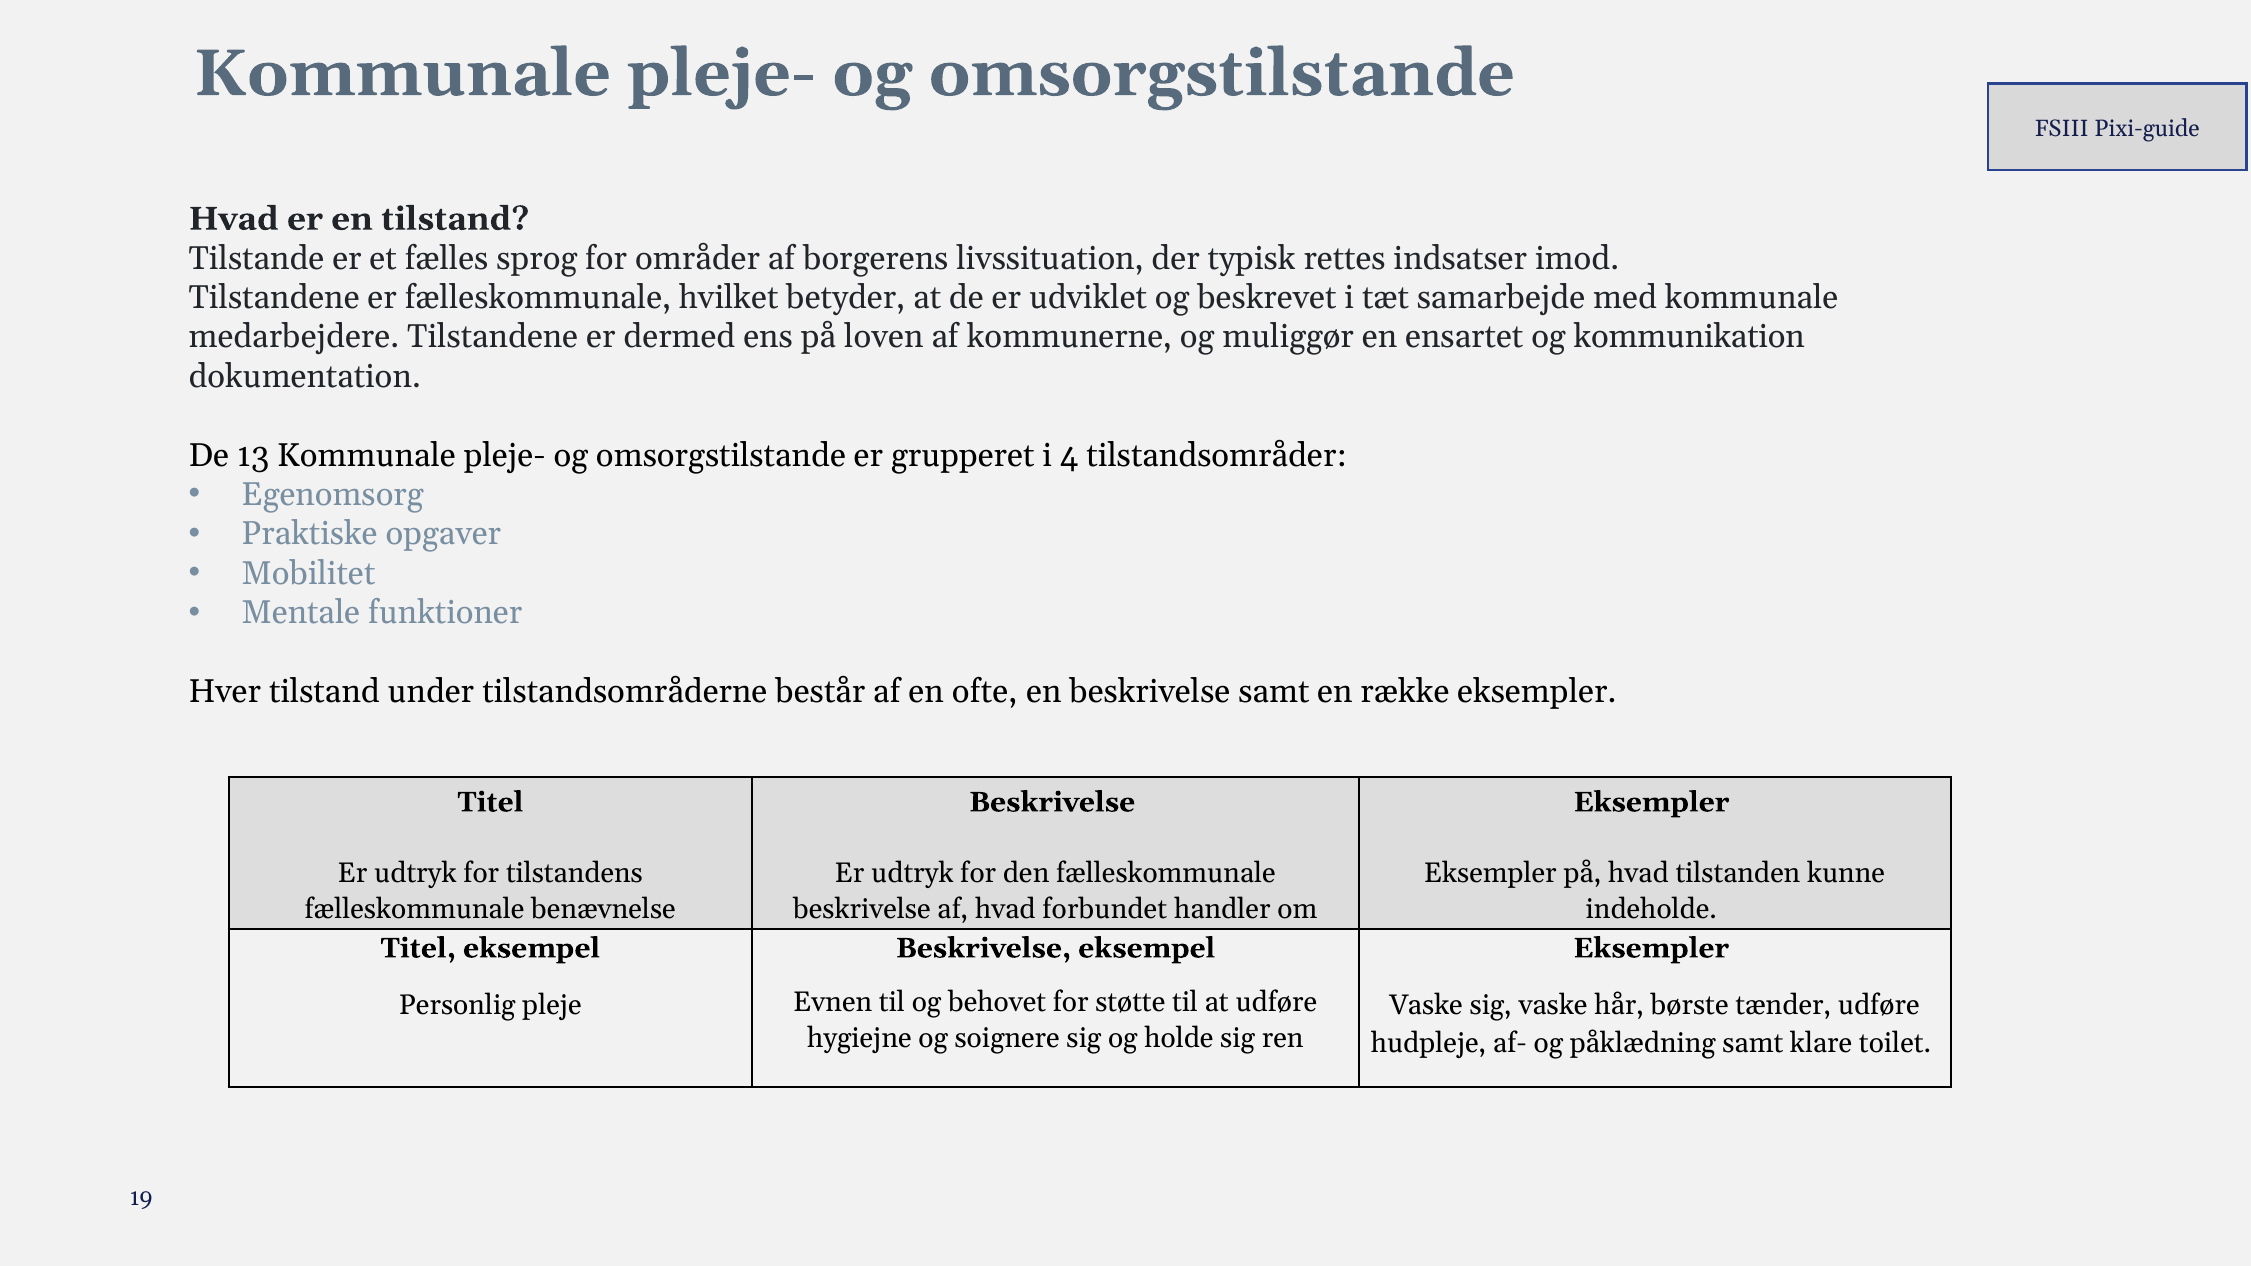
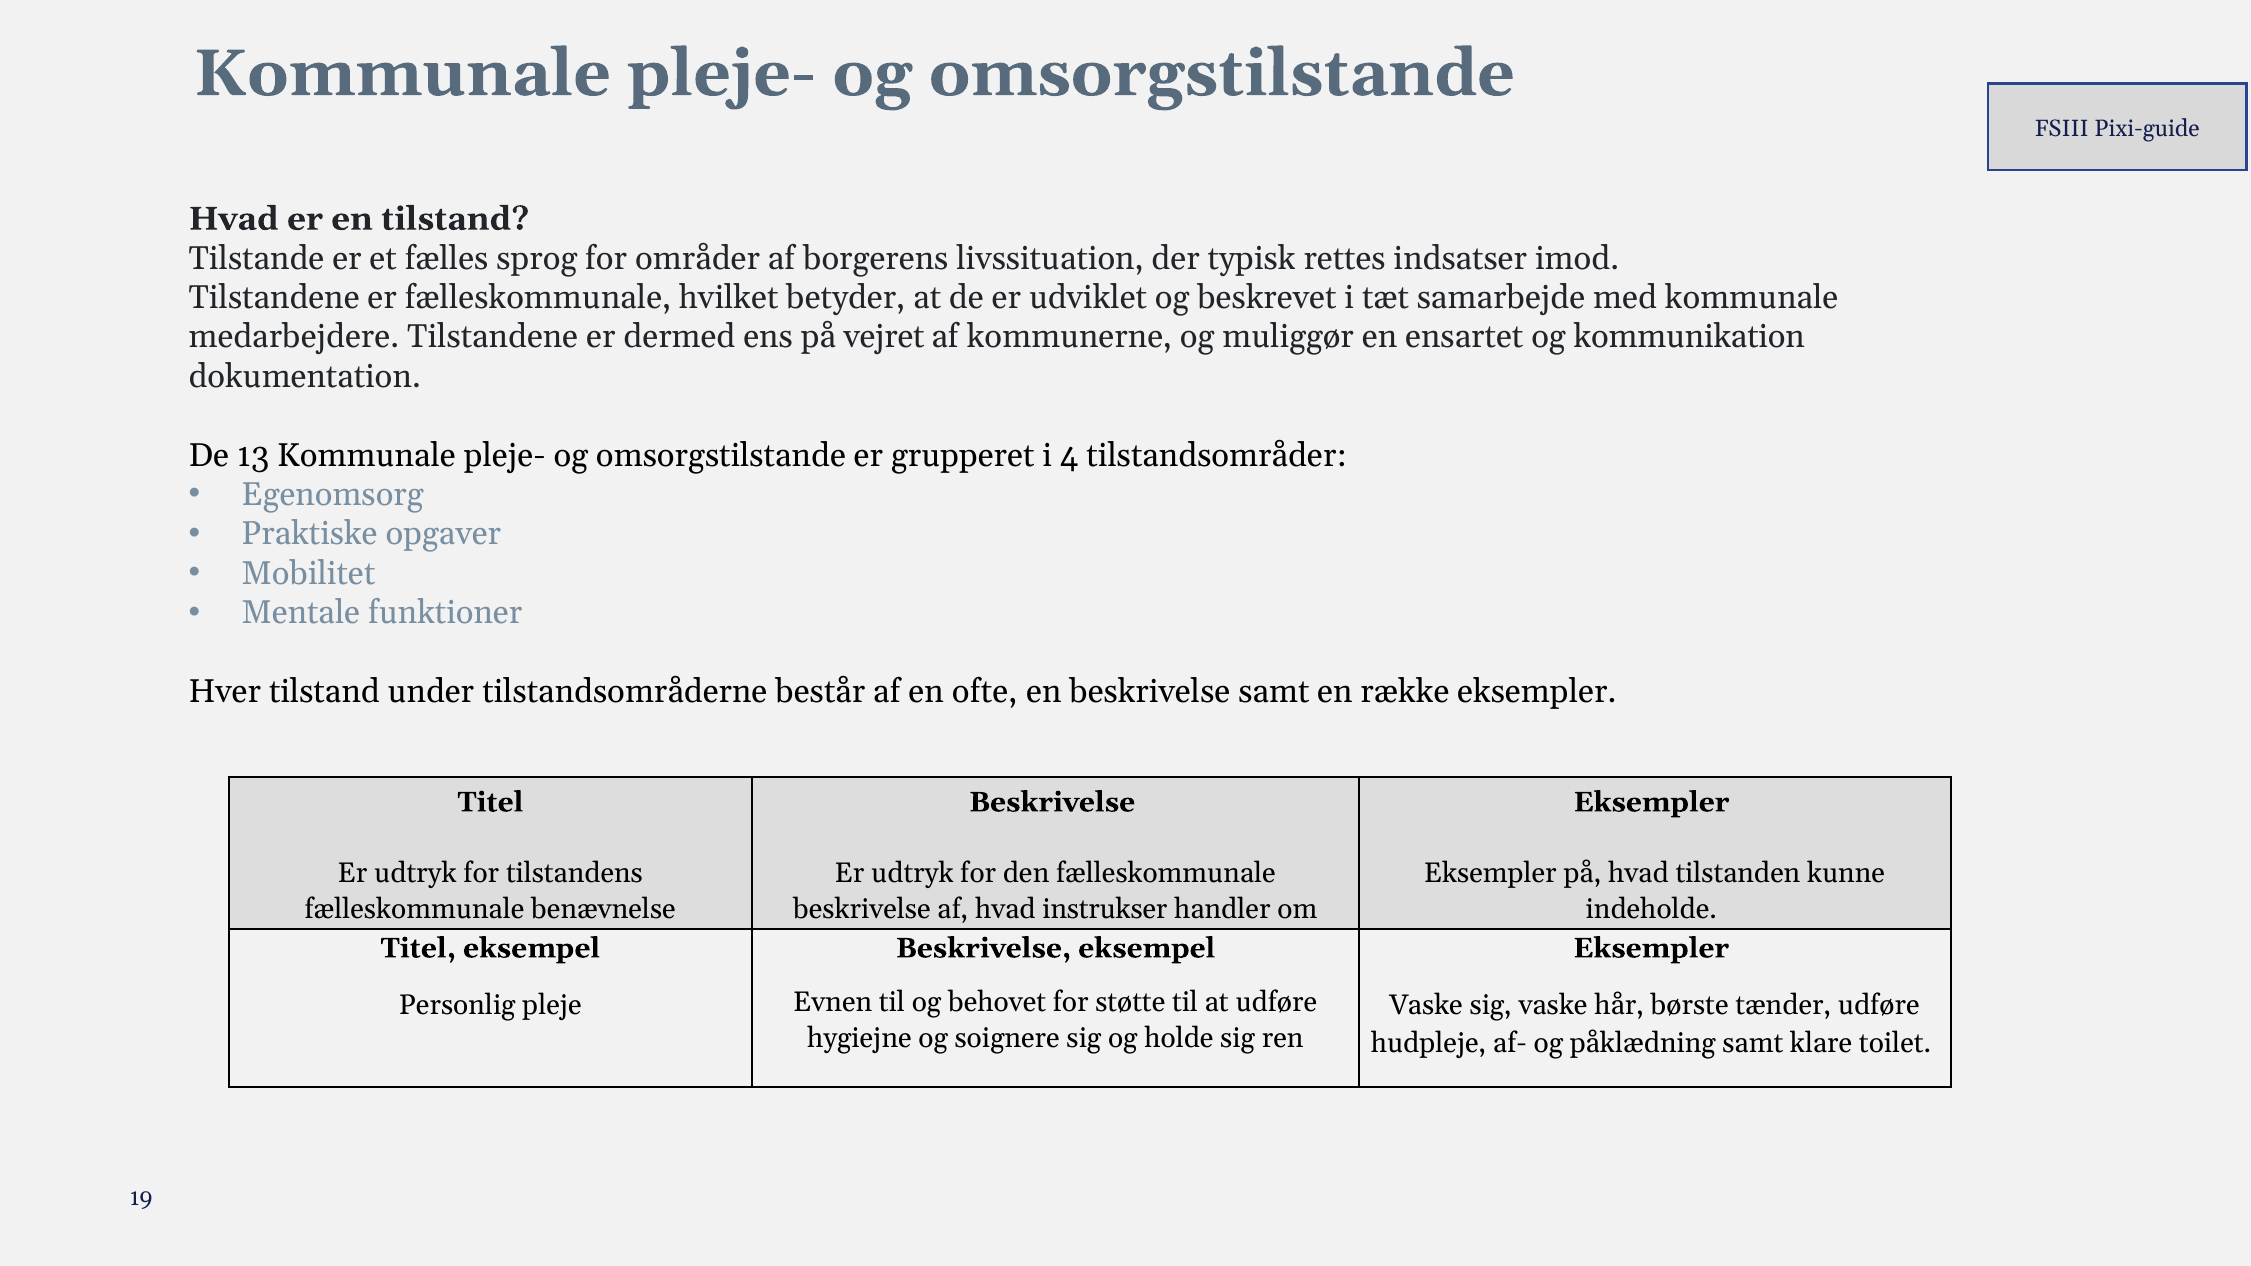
loven: loven -> vejret (884, 337)
forbundet: forbundet -> instrukser (1105, 910)
